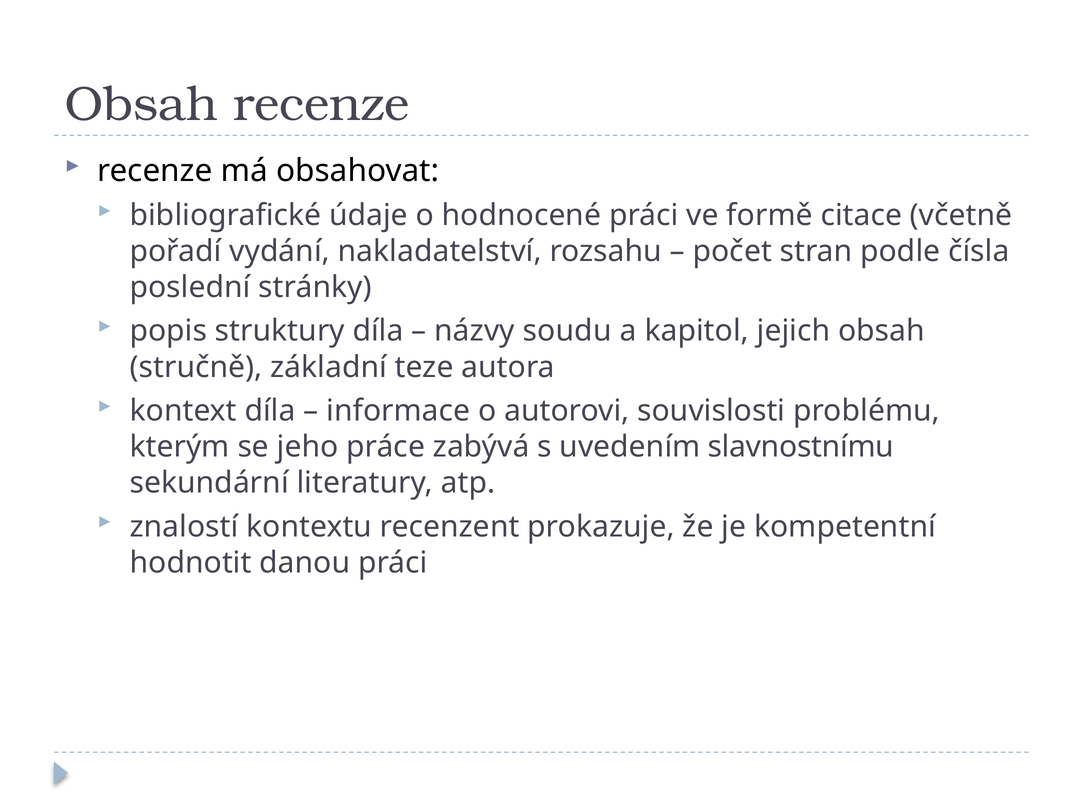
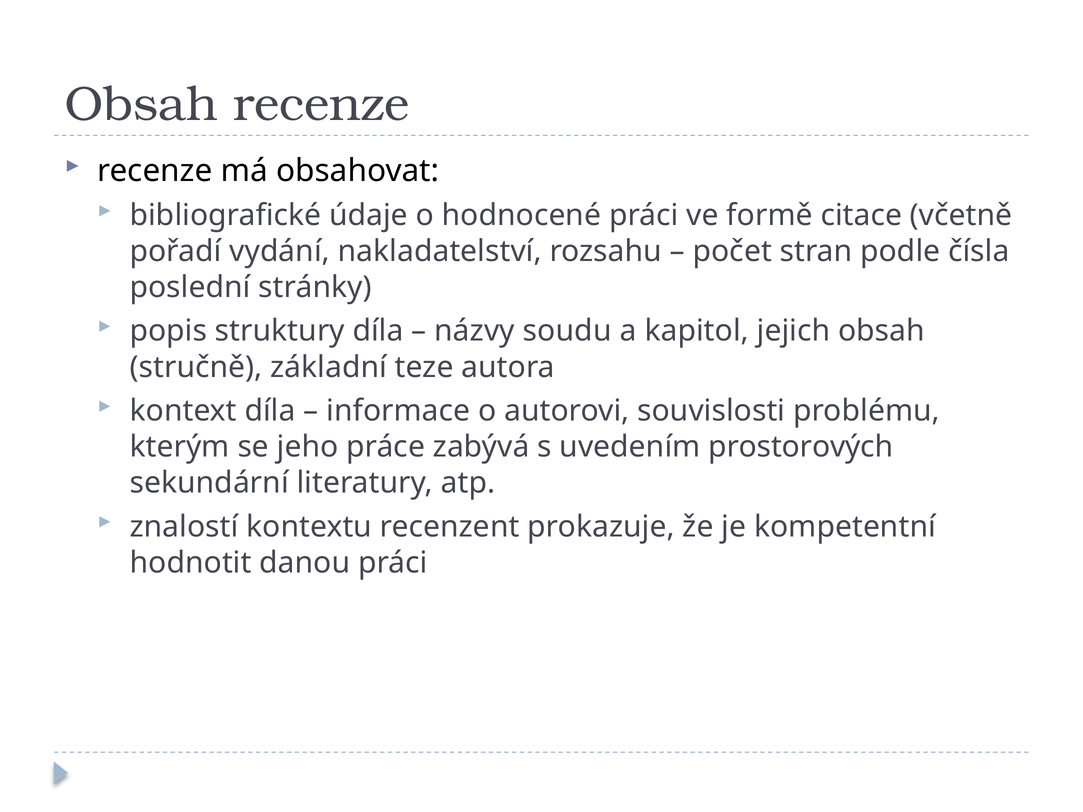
slavnostnímu: slavnostnímu -> prostorových (801, 447)
